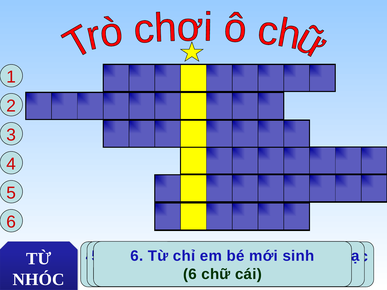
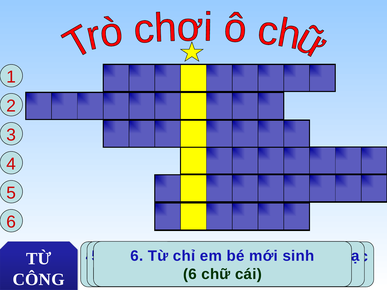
NHÓC: NHÓC -> CÔNG (39, 280)
